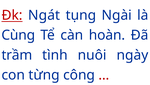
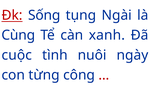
Ngát: Ngát -> Sống (44, 15)
hoàn: hoàn -> xanh (107, 35)
trầm: trầm -> cuộc (17, 55)
